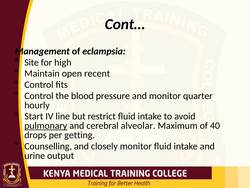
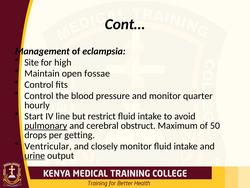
recent: recent -> fossae (97, 73)
alveolar: alveolar -> obstruct (138, 125)
40: 40 -> 50 (215, 125)
Counselling: Counselling -> Ventricular (48, 146)
urine underline: none -> present (35, 155)
